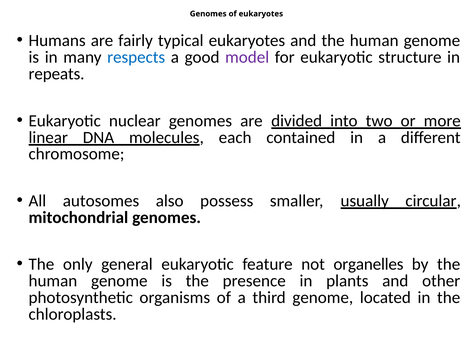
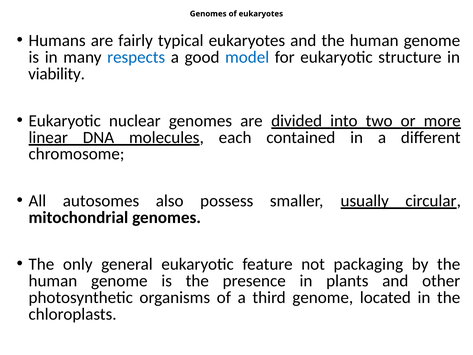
model colour: purple -> blue (247, 57)
repeats: repeats -> viability (57, 74)
organelles: organelles -> packaging (368, 264)
